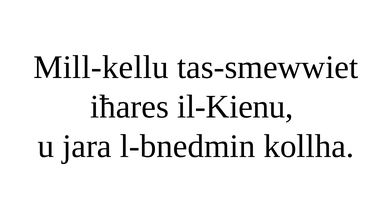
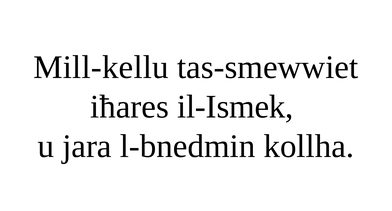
il-Kienu: il-Kienu -> il-Ismek (235, 107)
